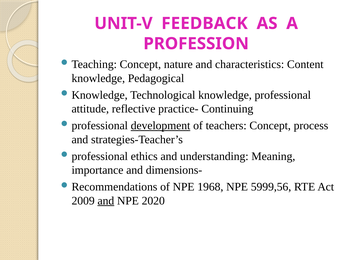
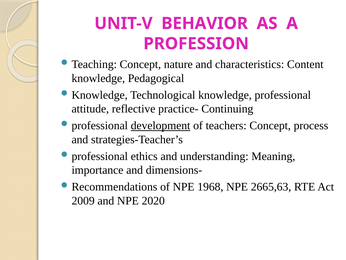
FEEDBACK: FEEDBACK -> BEHAVIOR (205, 23)
5999,56: 5999,56 -> 2665,63 (271, 186)
and underline: present -> none (106, 200)
